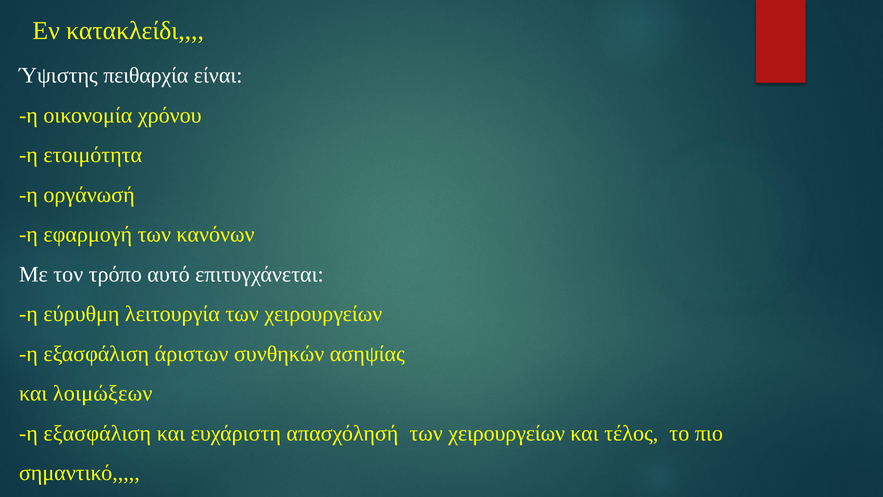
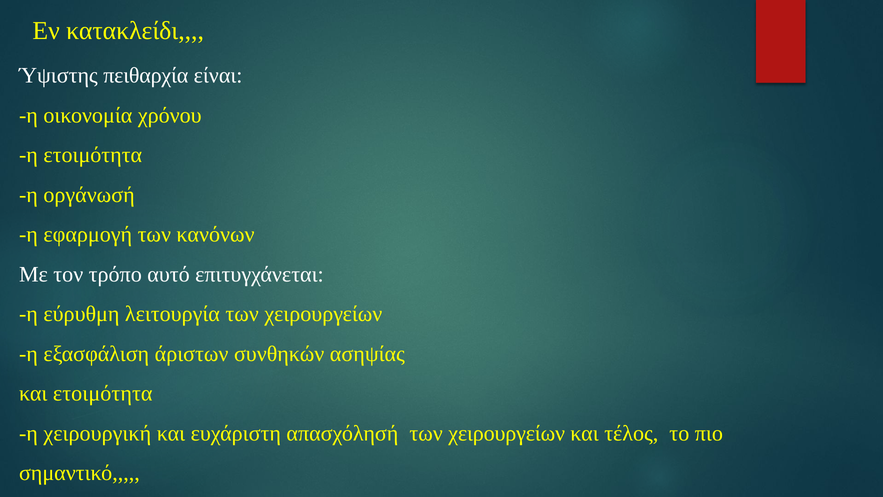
και λοιμώξεων: λοιμώξεων -> ετοιμότητα (103, 393)
εξασφάλιση: εξασφάλιση -> χειρουργική (97, 433)
